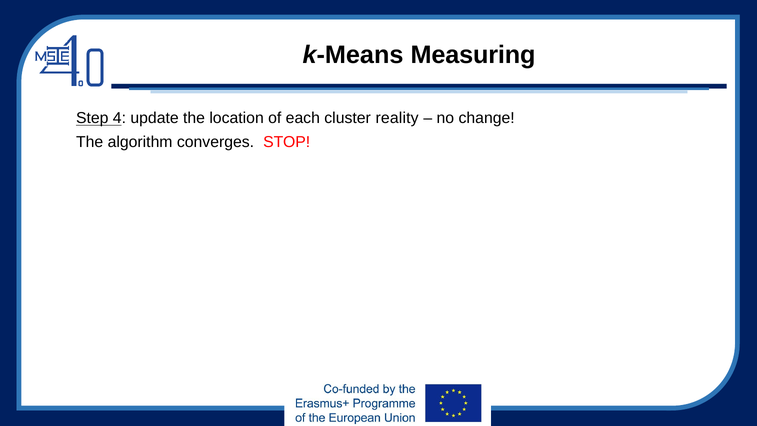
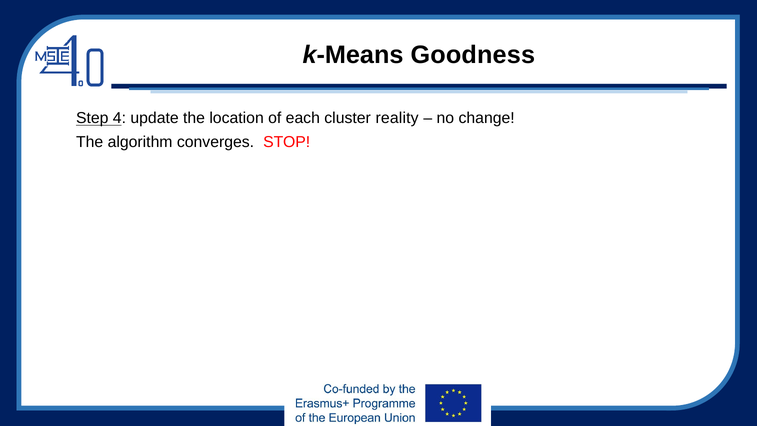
Measuring: Measuring -> Goodness (473, 55)
